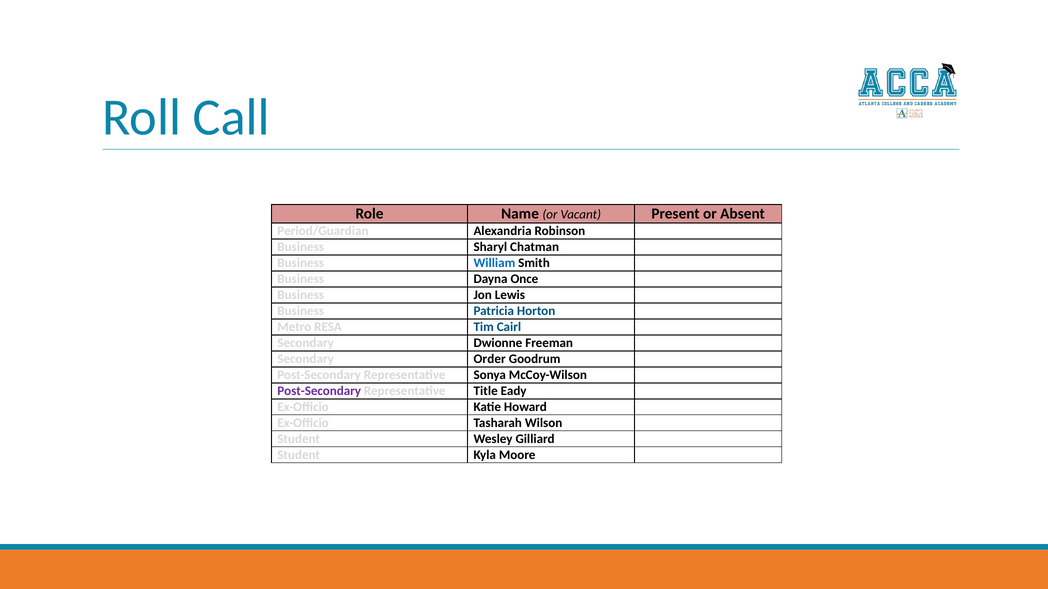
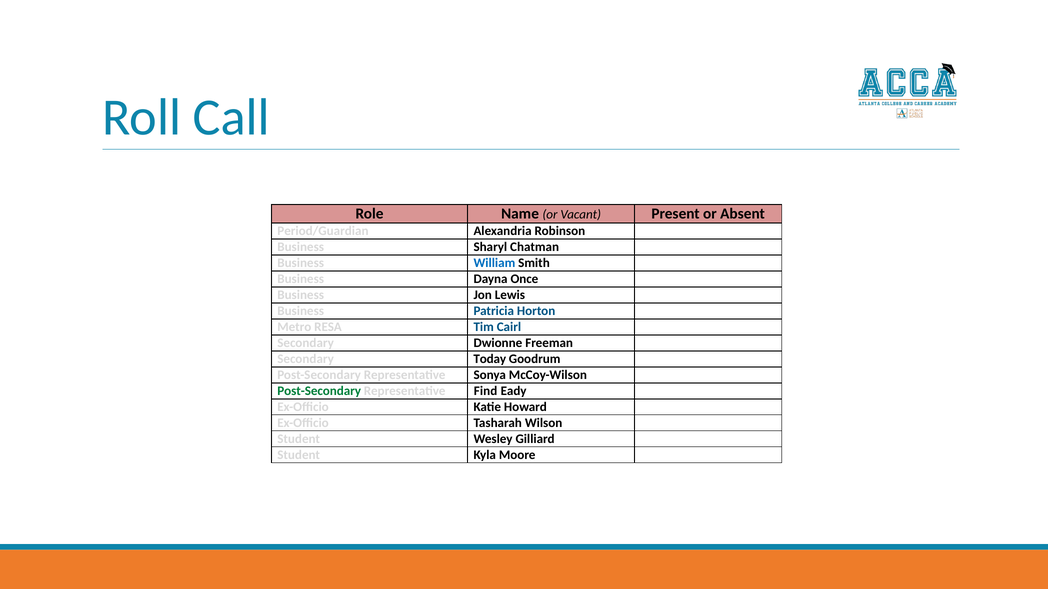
Order: Order -> Today (490, 359)
Post-Secondary colour: purple -> green (319, 391)
Title: Title -> Find (486, 391)
